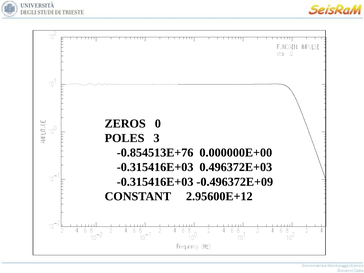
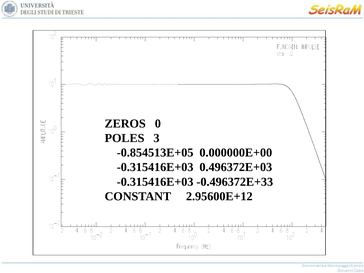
-0.854513E+76: -0.854513E+76 -> -0.854513E+05 (155, 153)
-0.496372E+09: -0.496372E+09 -> -0.496372E+33 (235, 182)
